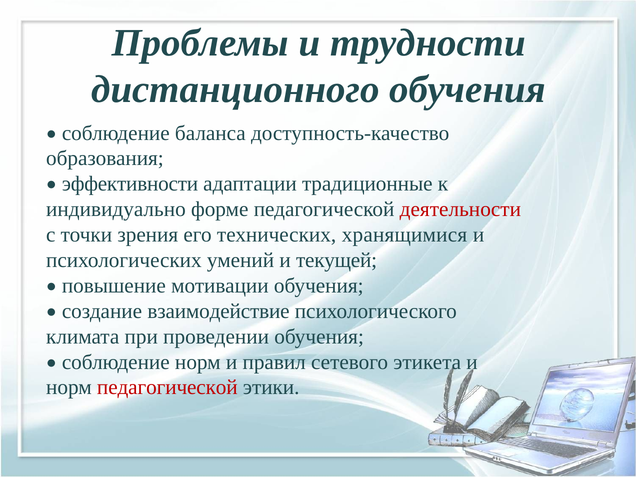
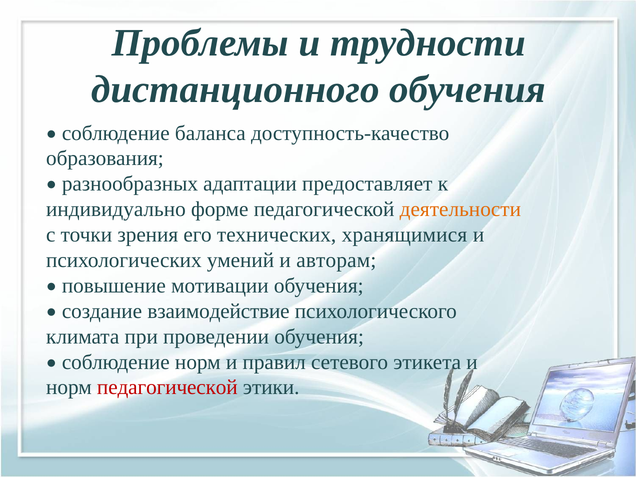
эффективности: эффективности -> разнообразных (130, 184)
традиционные: традиционные -> предоставляет (367, 184)
деятельности colour: red -> orange (460, 209)
текущей: текущей -> авторам (336, 260)
